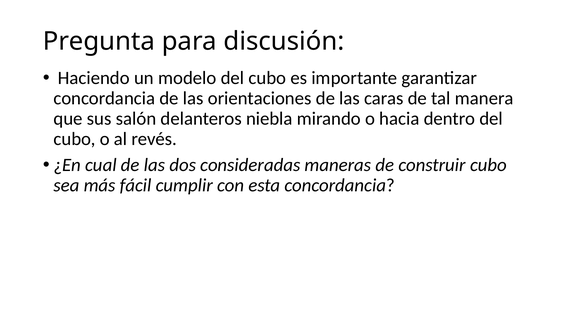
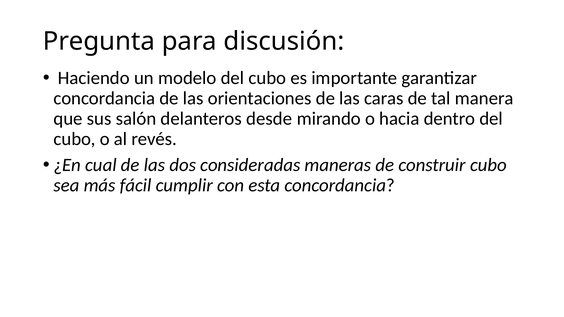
niebla: niebla -> desde (269, 119)
